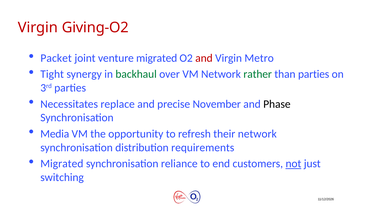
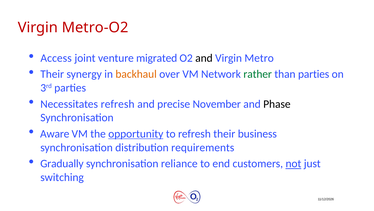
Giving-O2: Giving-O2 -> Metro-O2 (95, 28)
Packet: Packet -> Access (56, 58)
and colour: red -> black (204, 58)
Tight: Tight -> Their (52, 74)
backhaul colour: green -> orange (136, 74)
Necessitates replace: replace -> refresh (118, 104)
Media: Media -> Aware (55, 133)
opportunity underline: none -> present (136, 133)
their network: network -> business (257, 133)
Migrated: Migrated -> Gradually (62, 163)
